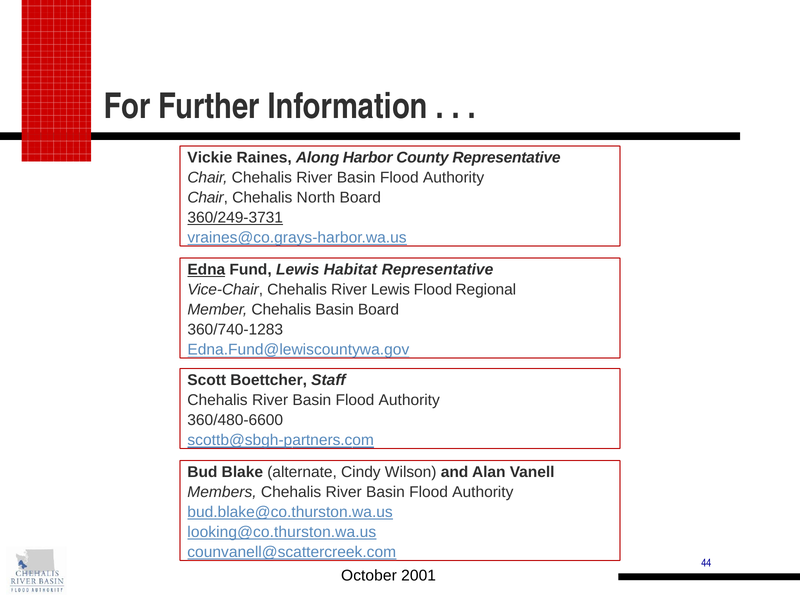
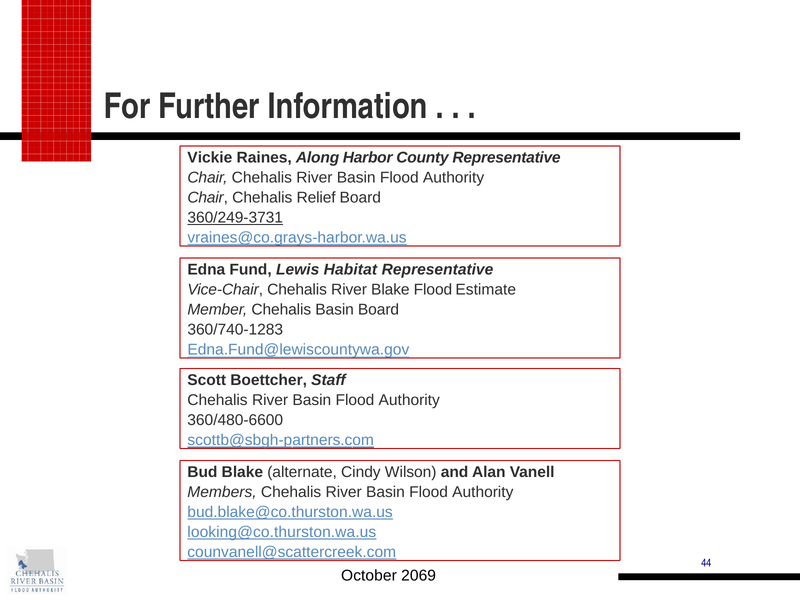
North: North -> Relief (316, 198)
Edna underline: present -> none (206, 270)
River Lewis: Lewis -> Blake (390, 290)
Regional: Regional -> Estimate (486, 290)
2001: 2001 -> 2069 (419, 576)
